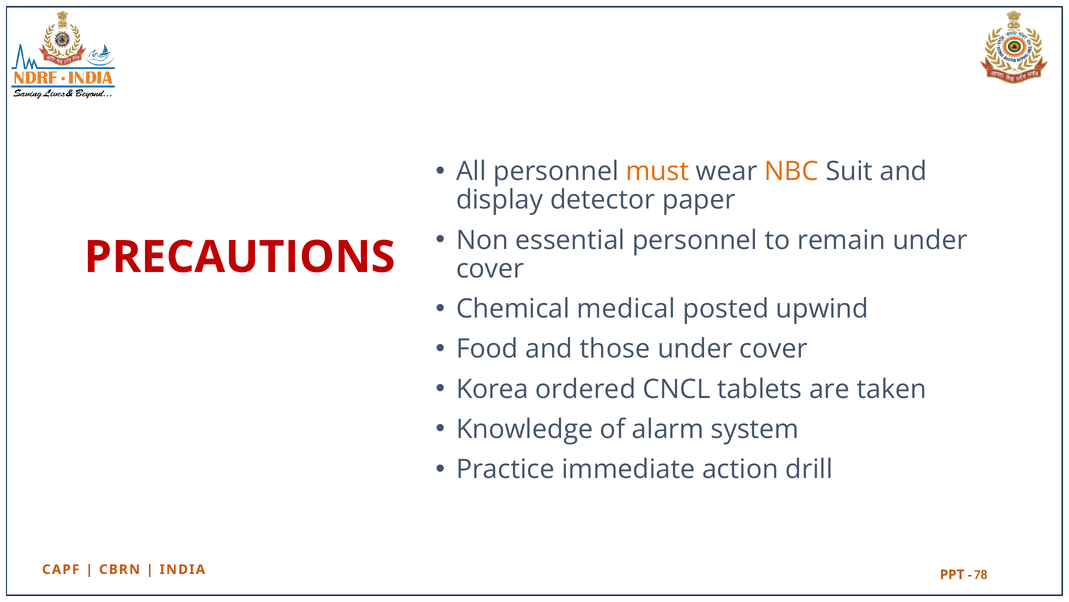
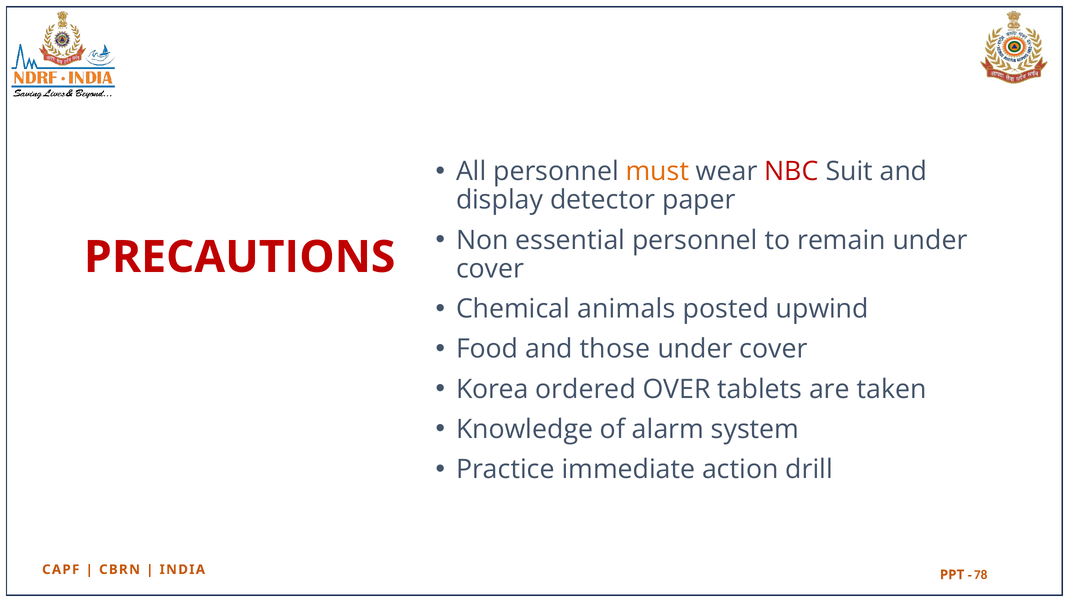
NBC colour: orange -> red (791, 171)
medical: medical -> animals (626, 309)
CNCL: CNCL -> OVER (677, 389)
